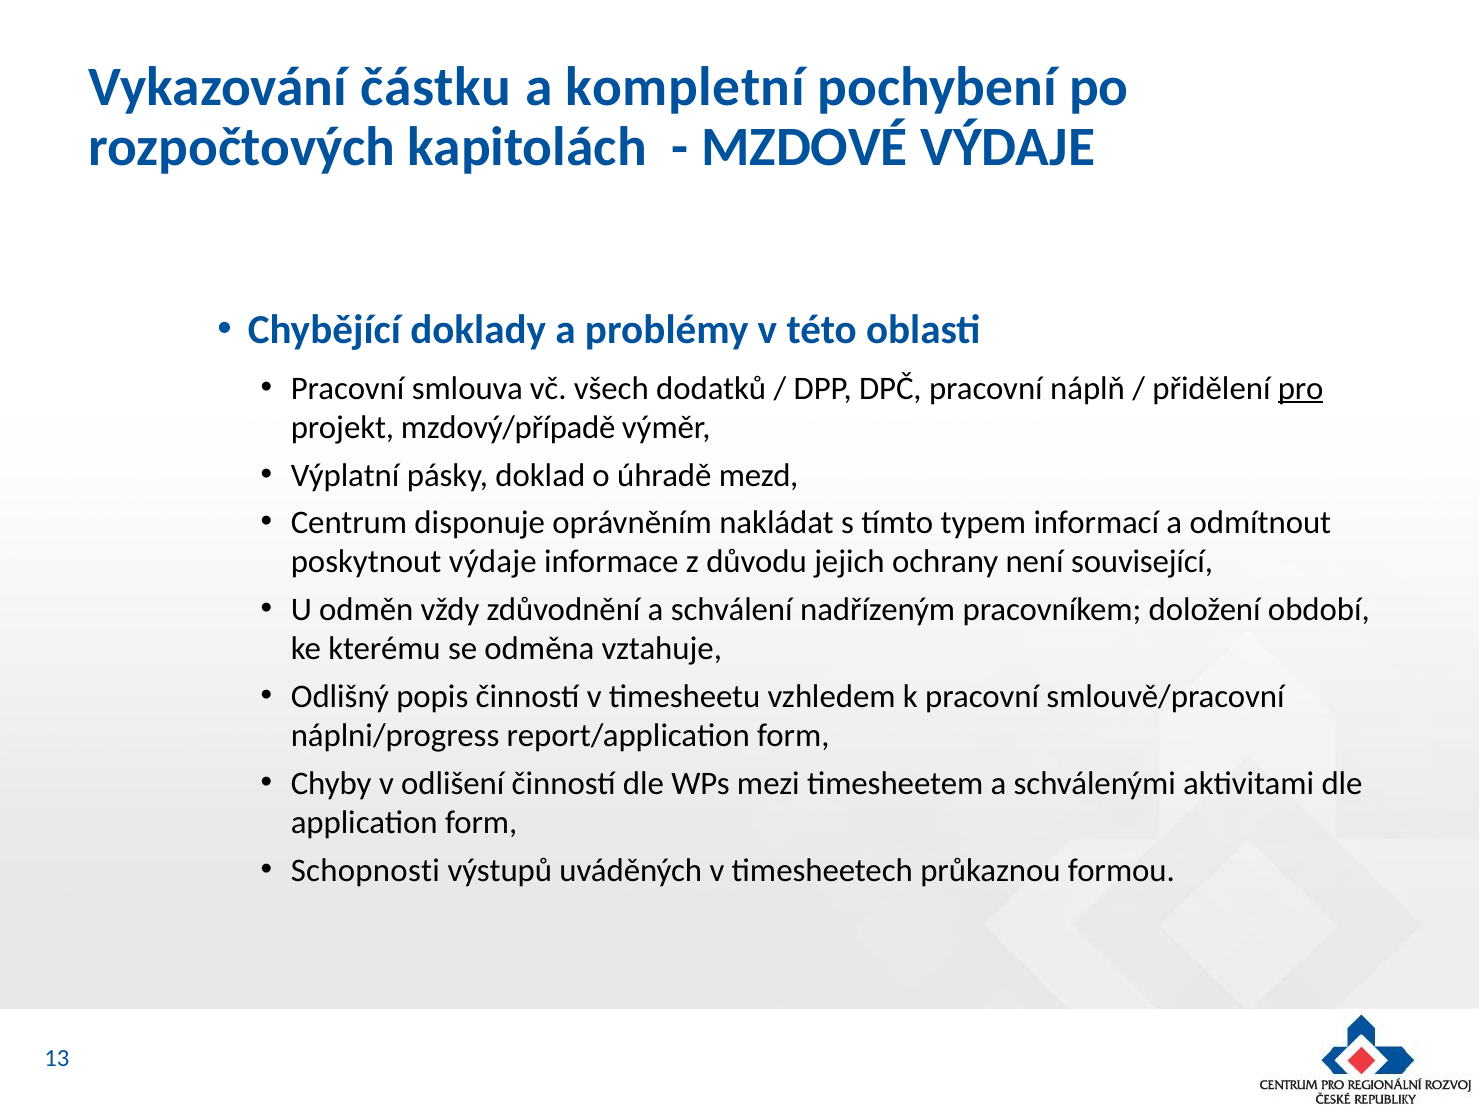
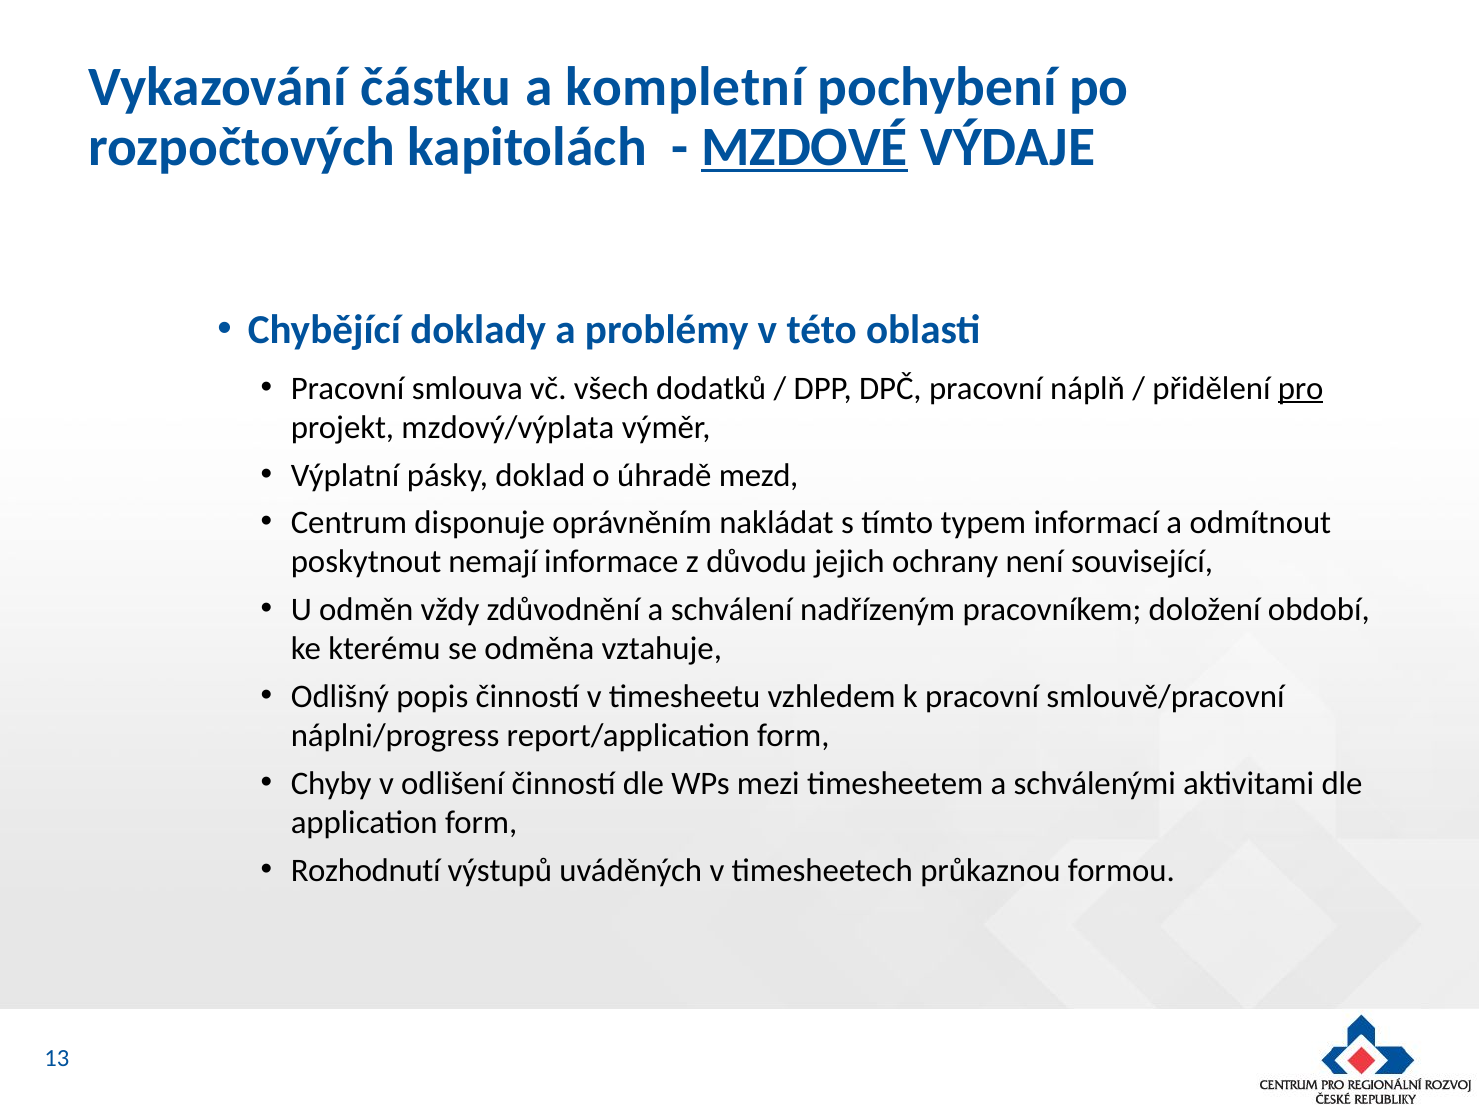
MZDOVÉ underline: none -> present (805, 147)
mzdový/případě: mzdový/případě -> mzdový/výplata (508, 428)
poskytnout výdaje: výdaje -> nemají (493, 562)
Schopnosti: Schopnosti -> Rozhodnutí (366, 871)
